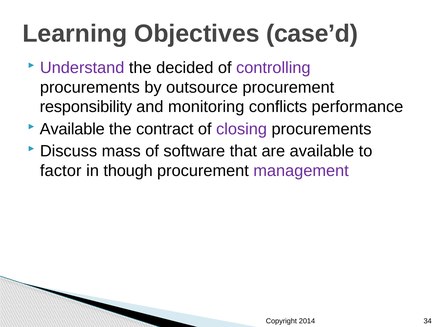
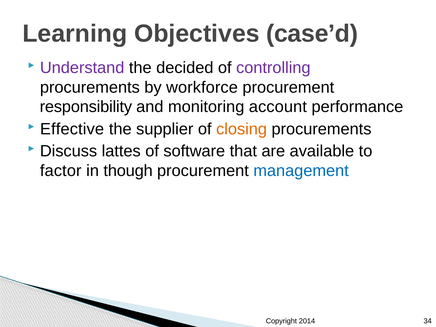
outsource: outsource -> workforce (202, 87)
conflicts: conflicts -> account (278, 107)
Available: Available -> Effective (72, 129)
contract: contract -> supplier (165, 129)
closing colour: purple -> orange (242, 129)
mass: mass -> lattes (121, 151)
management colour: purple -> blue (301, 171)
